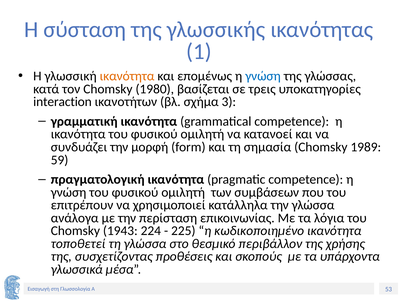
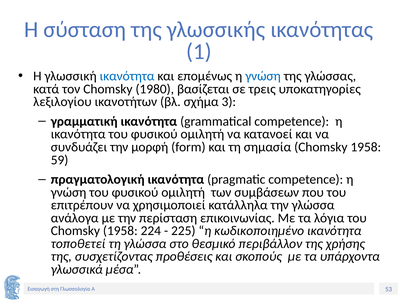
ικανότητα colour: orange -> blue (127, 76)
interaction: interaction -> λεξιλογίου (62, 102)
σημασία Chomsky 1989: 1989 -> 1958 (366, 147)
1943: 1943 -> 1958 (120, 231)
